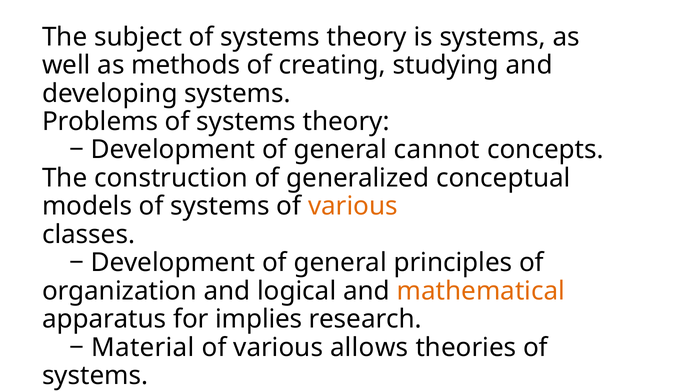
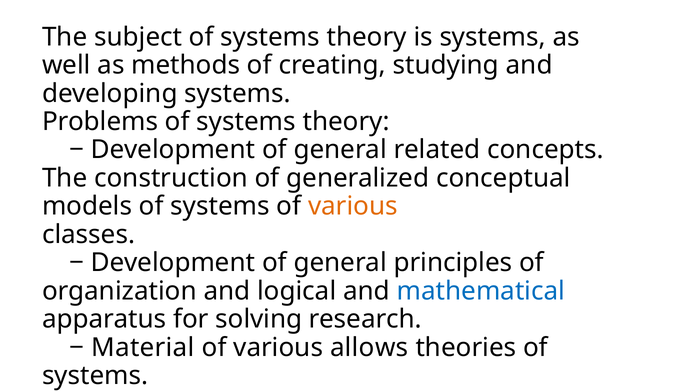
cannot: cannot -> related (437, 150)
mathematical colour: orange -> blue (481, 291)
implies: implies -> solving (259, 319)
